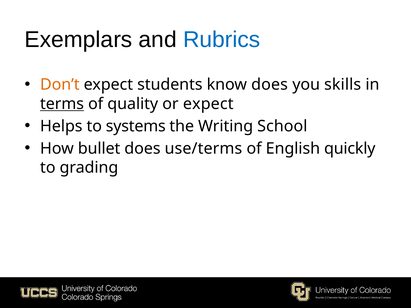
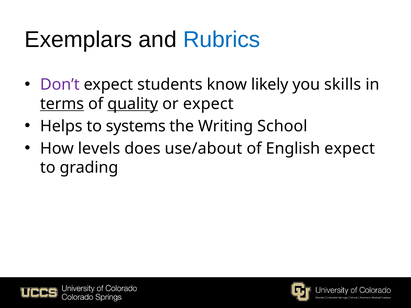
Don’t colour: orange -> purple (60, 85)
know does: does -> likely (270, 85)
quality underline: none -> present (133, 104)
bullet: bullet -> levels (99, 149)
use/terms: use/terms -> use/about (203, 149)
English quickly: quickly -> expect (350, 149)
